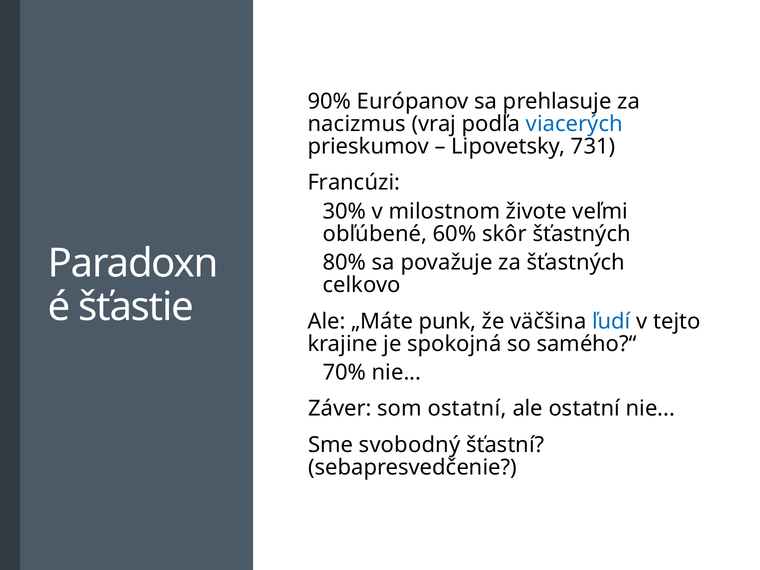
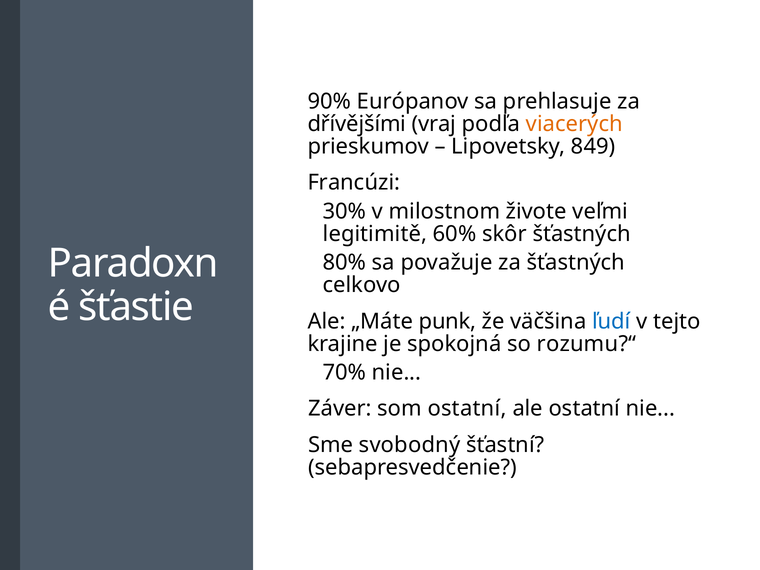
nacizmus: nacizmus -> dřívějšími (357, 124)
viacerých colour: blue -> orange (574, 124)
731: 731 -> 849 (593, 146)
obľúbené: obľúbené -> legitimitě (375, 234)
samého?“: samého?“ -> rozumu?“ (587, 344)
